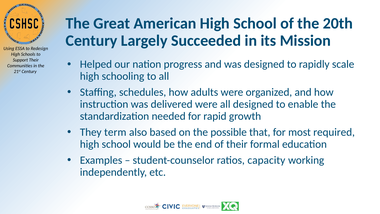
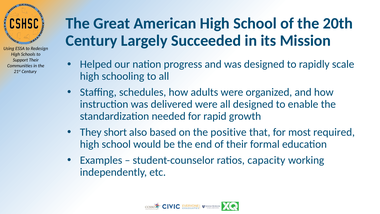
term: term -> short (115, 132)
possible: possible -> positive (229, 132)
